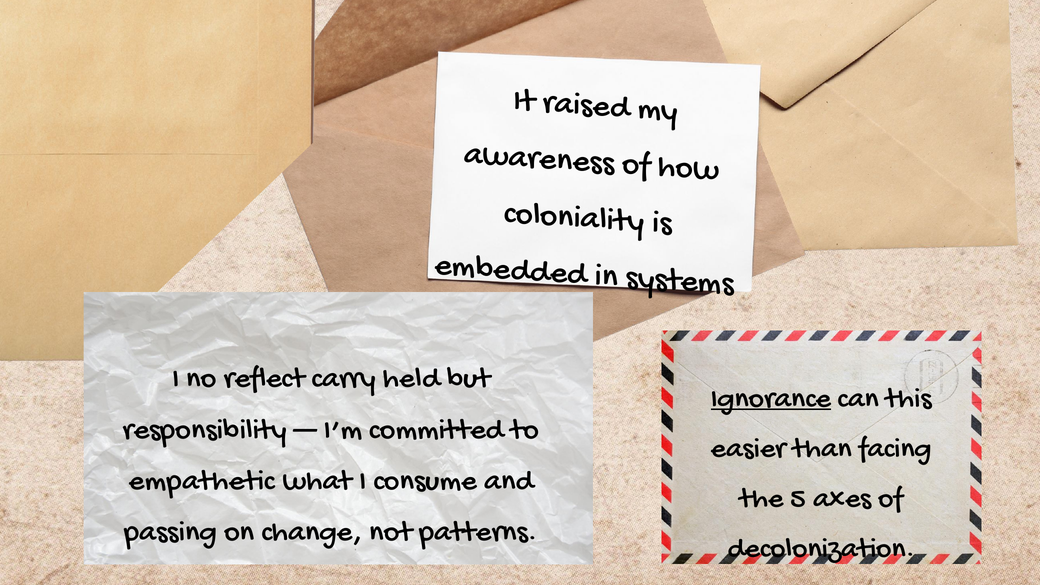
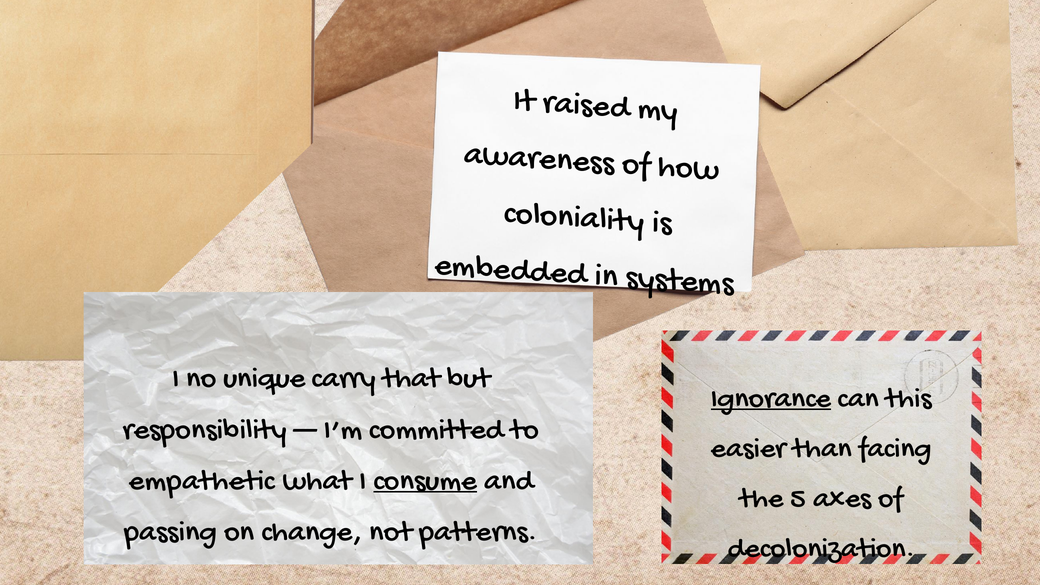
reflect: reflect -> unique (264, 376)
held: held -> that (412, 376)
consume underline: none -> present (425, 479)
